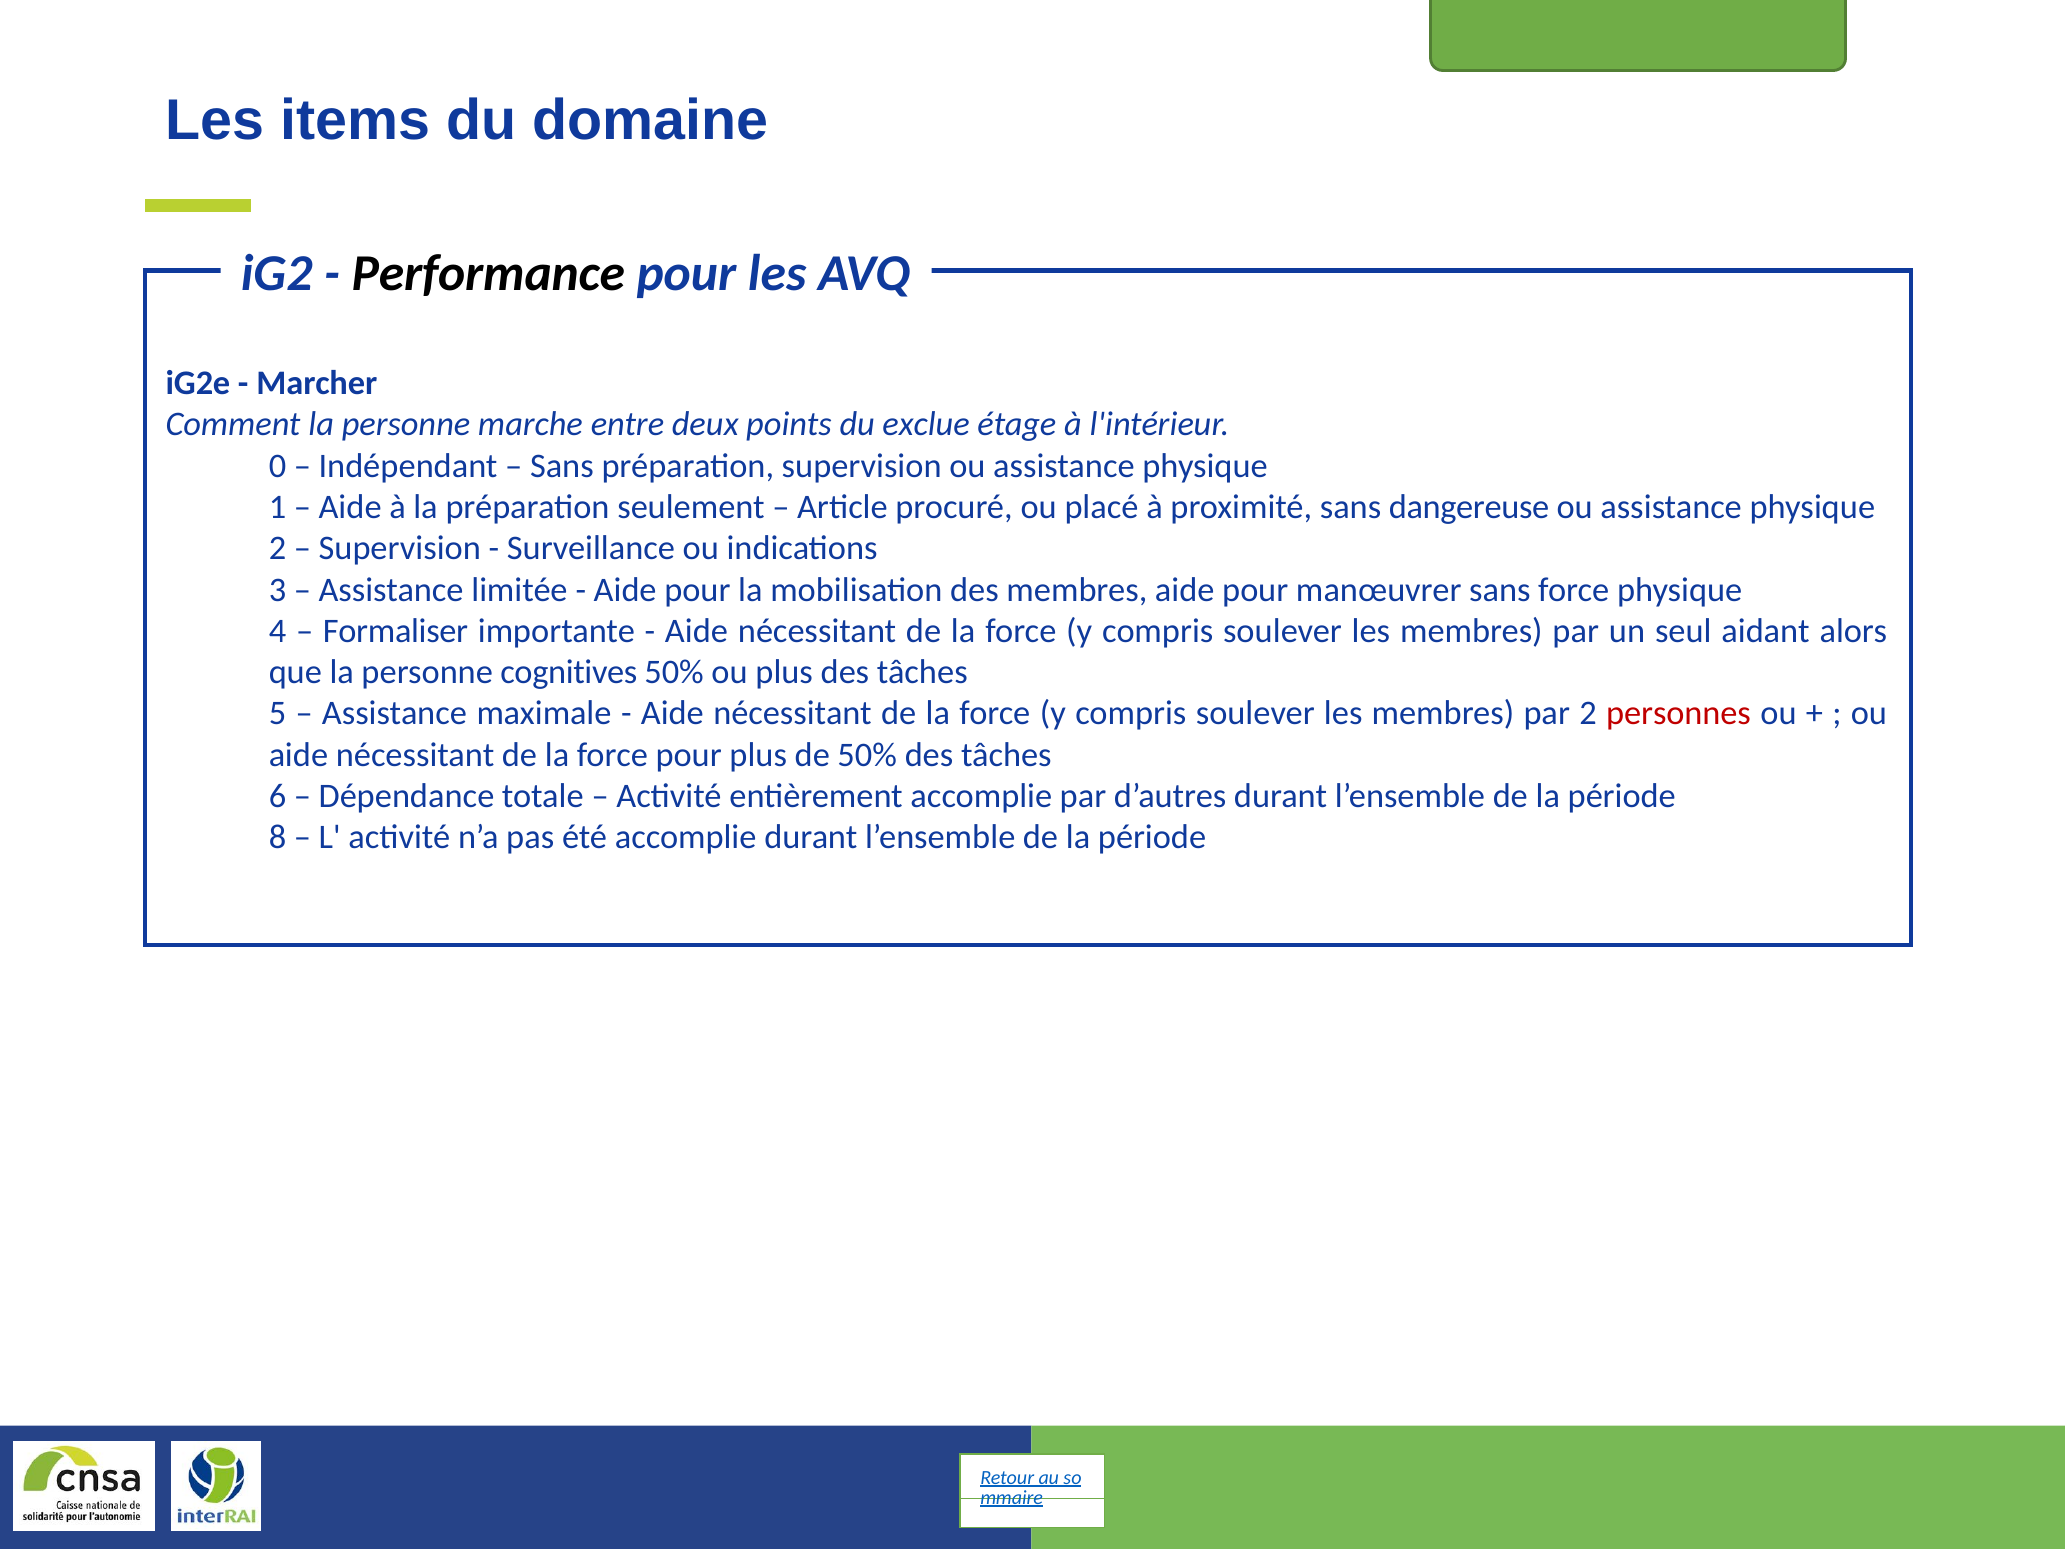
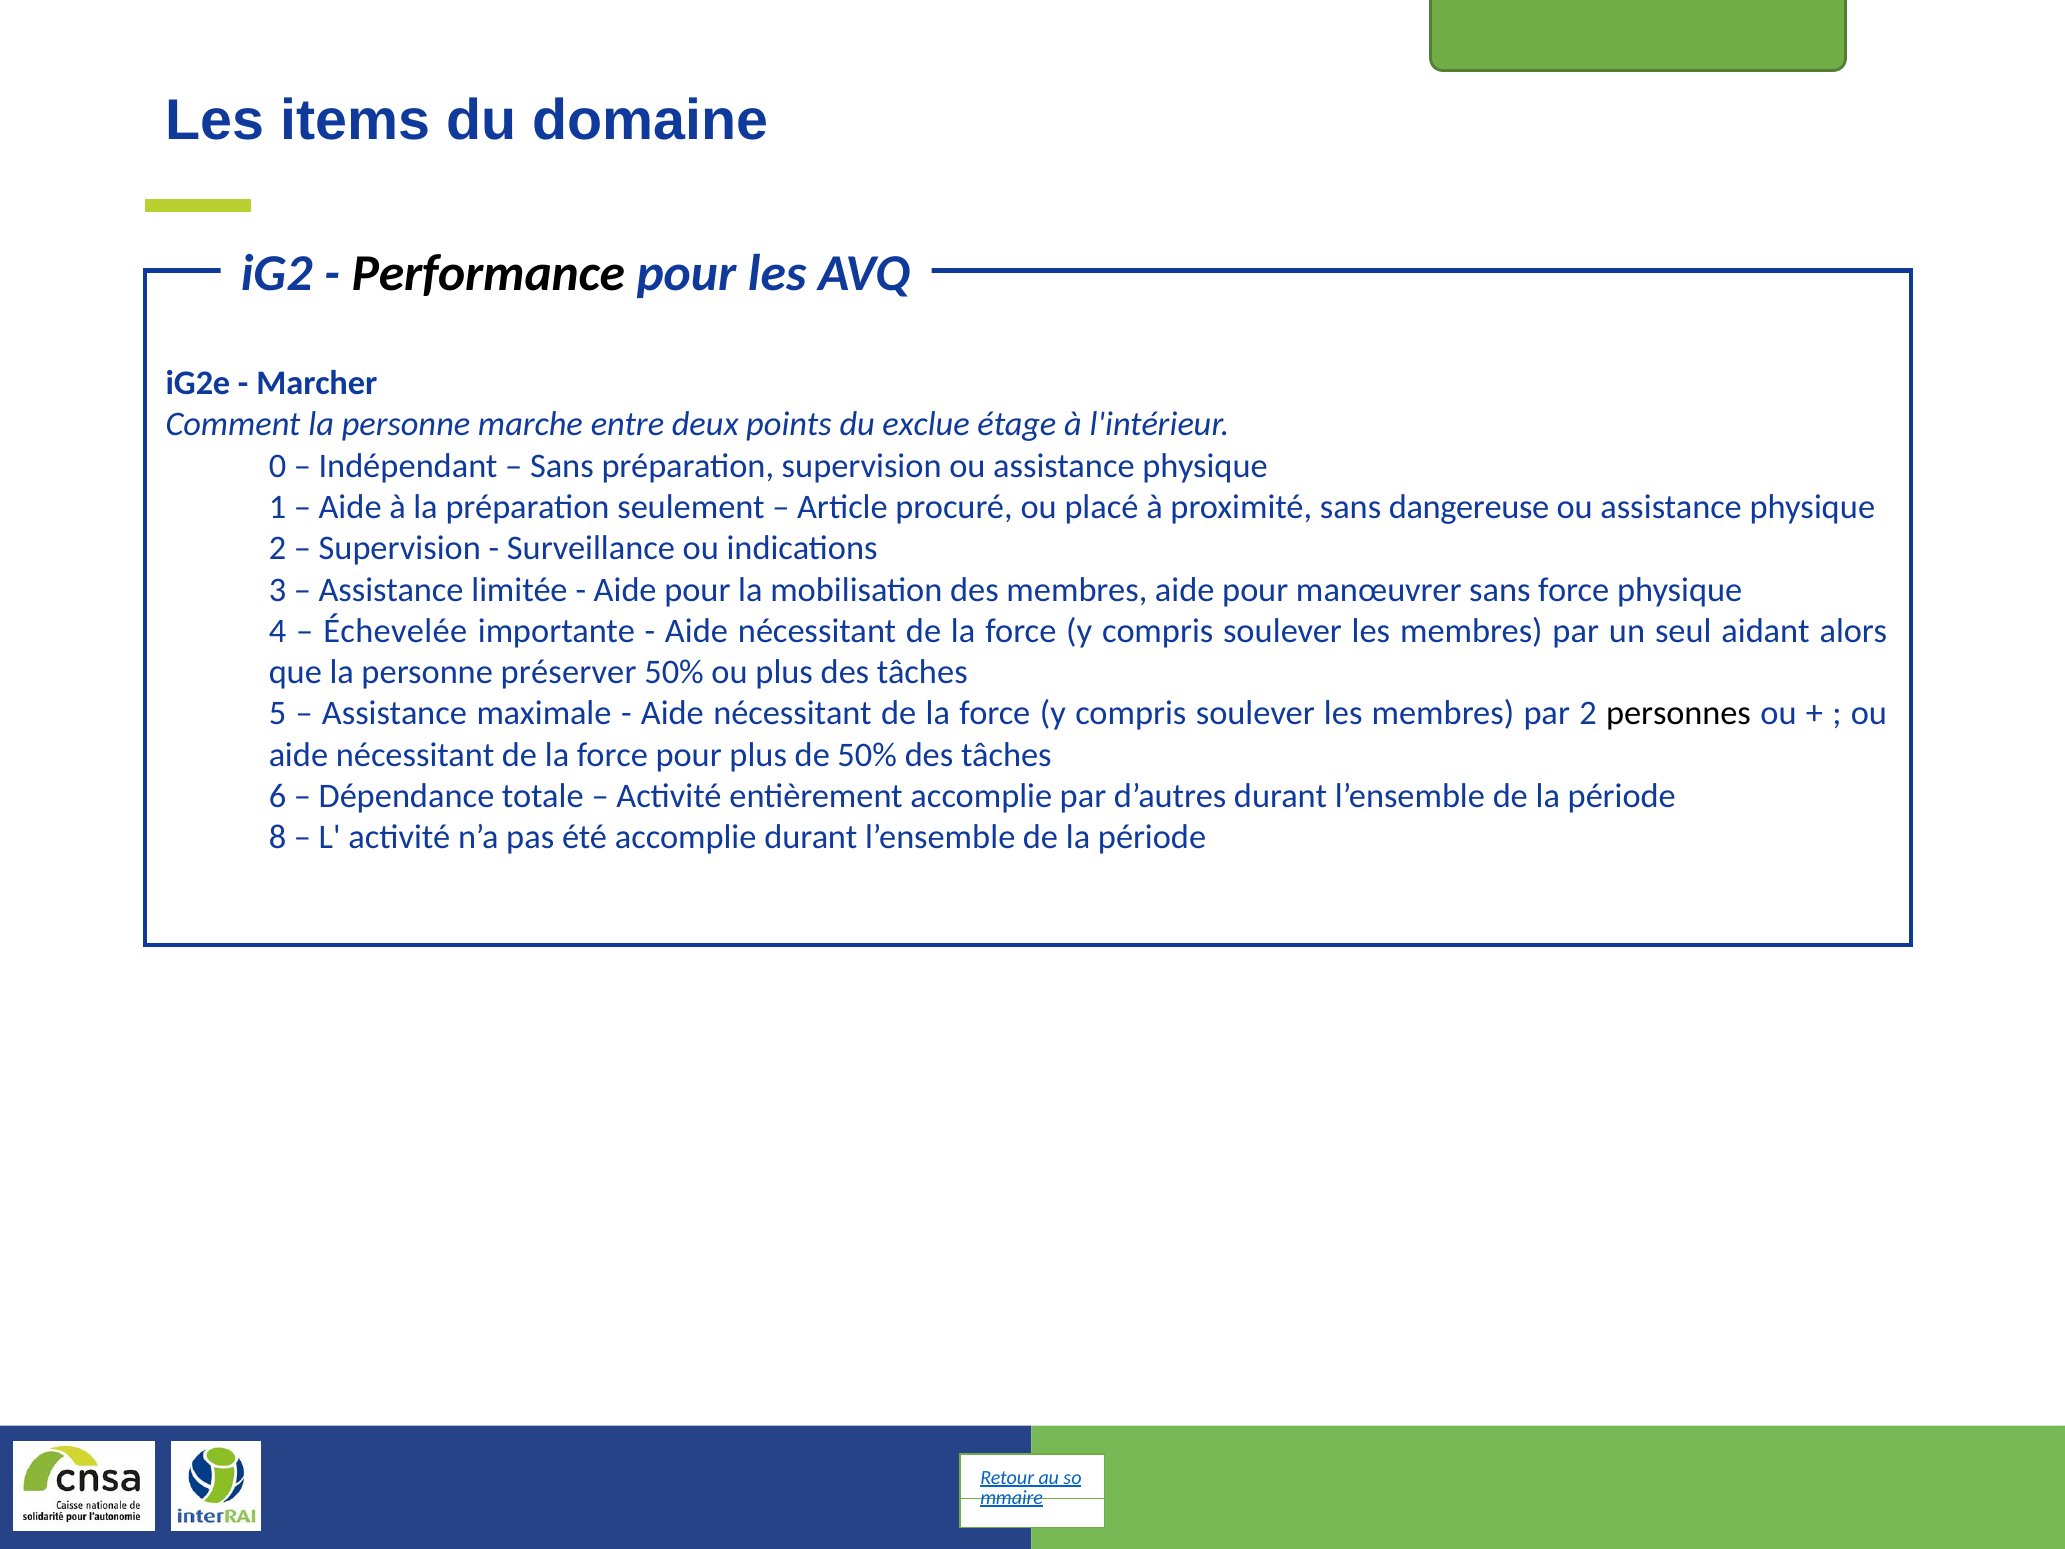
Formaliser: Formaliser -> Échevelée (395, 631)
cognitives: cognitives -> préserver (569, 672)
personnes colour: red -> black (1679, 714)
